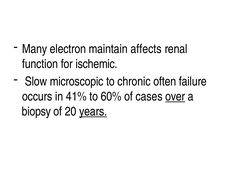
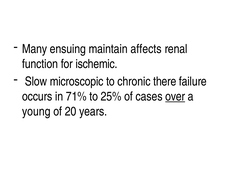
electron: electron -> ensuing (68, 49)
often: often -> there (165, 82)
41%: 41% -> 71% (76, 97)
60%: 60% -> 25% (111, 97)
biopsy: biopsy -> young (36, 112)
years underline: present -> none (93, 112)
